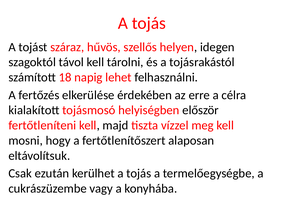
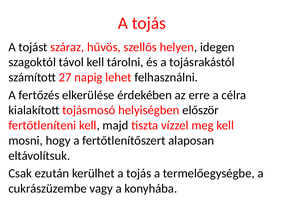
18: 18 -> 27 (65, 77)
